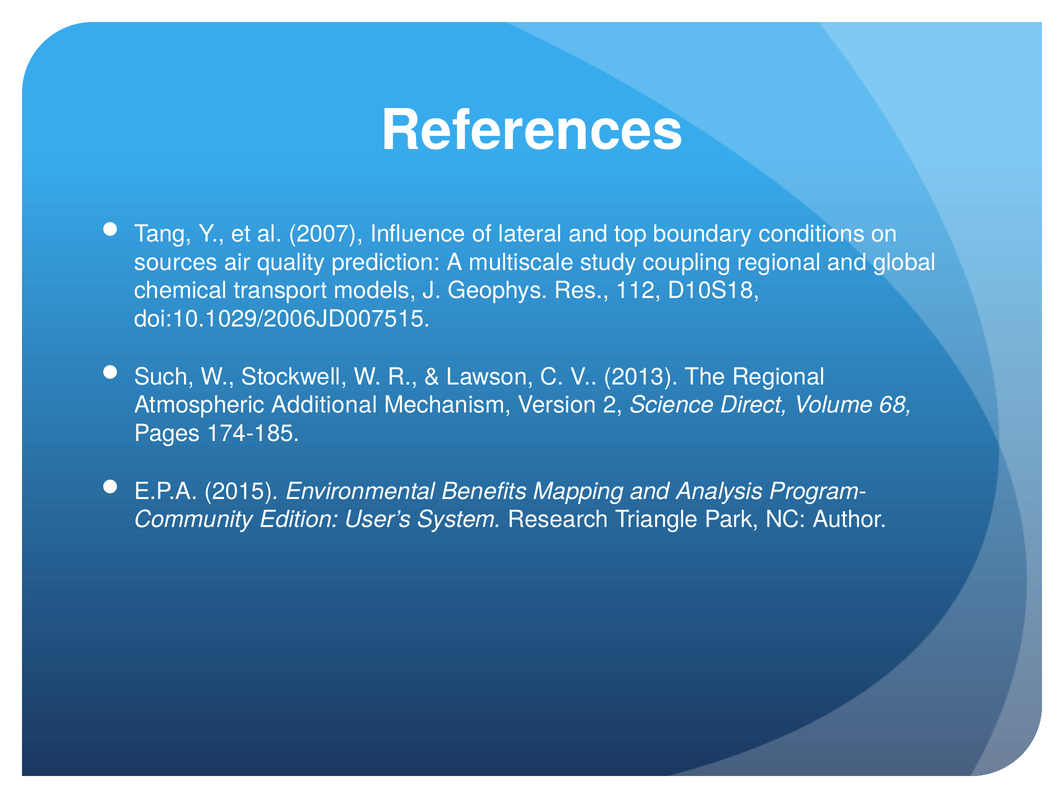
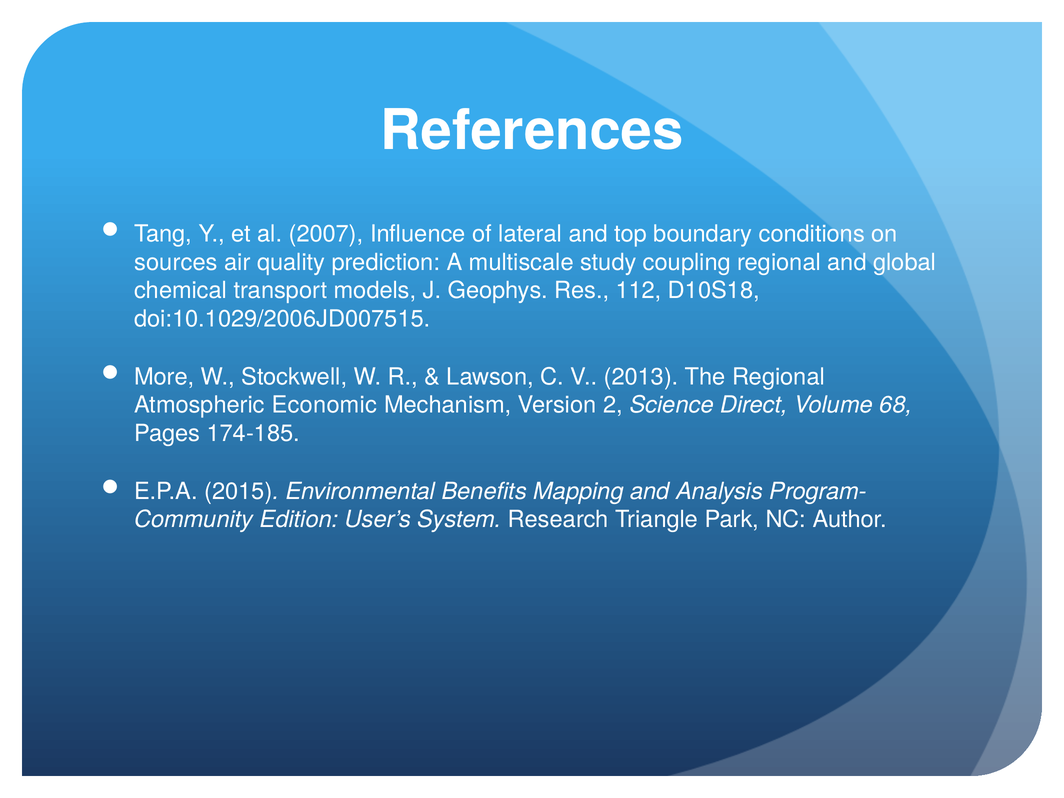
Such: Such -> More (164, 377)
Additional: Additional -> Economic (324, 405)
